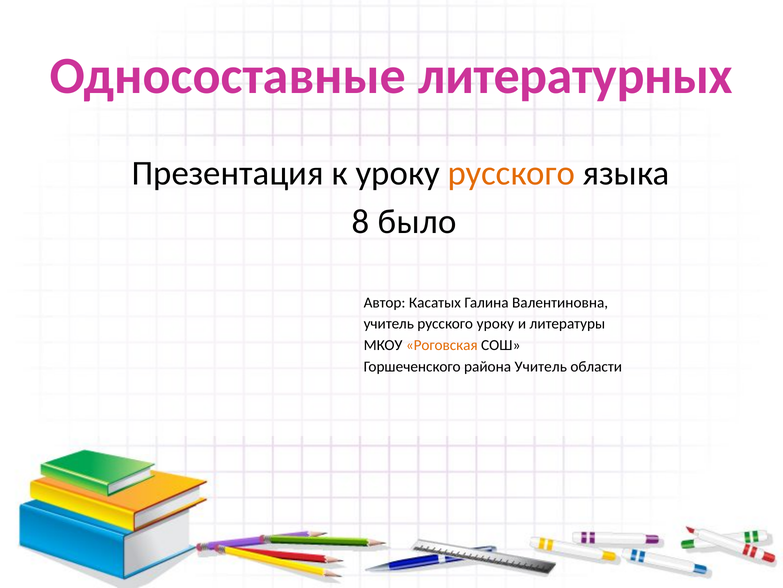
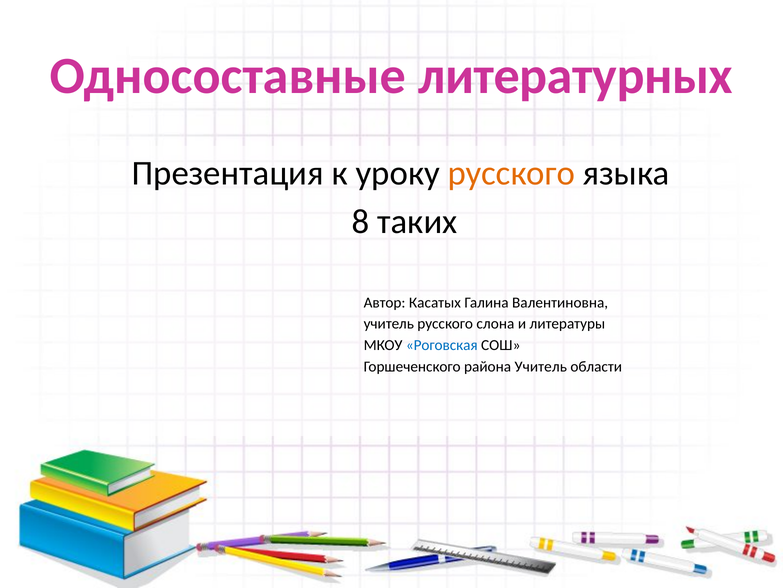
было: было -> таких (417, 222)
русского уроку: уроку -> слона (495, 324)
Роговская colour: orange -> blue (442, 345)
